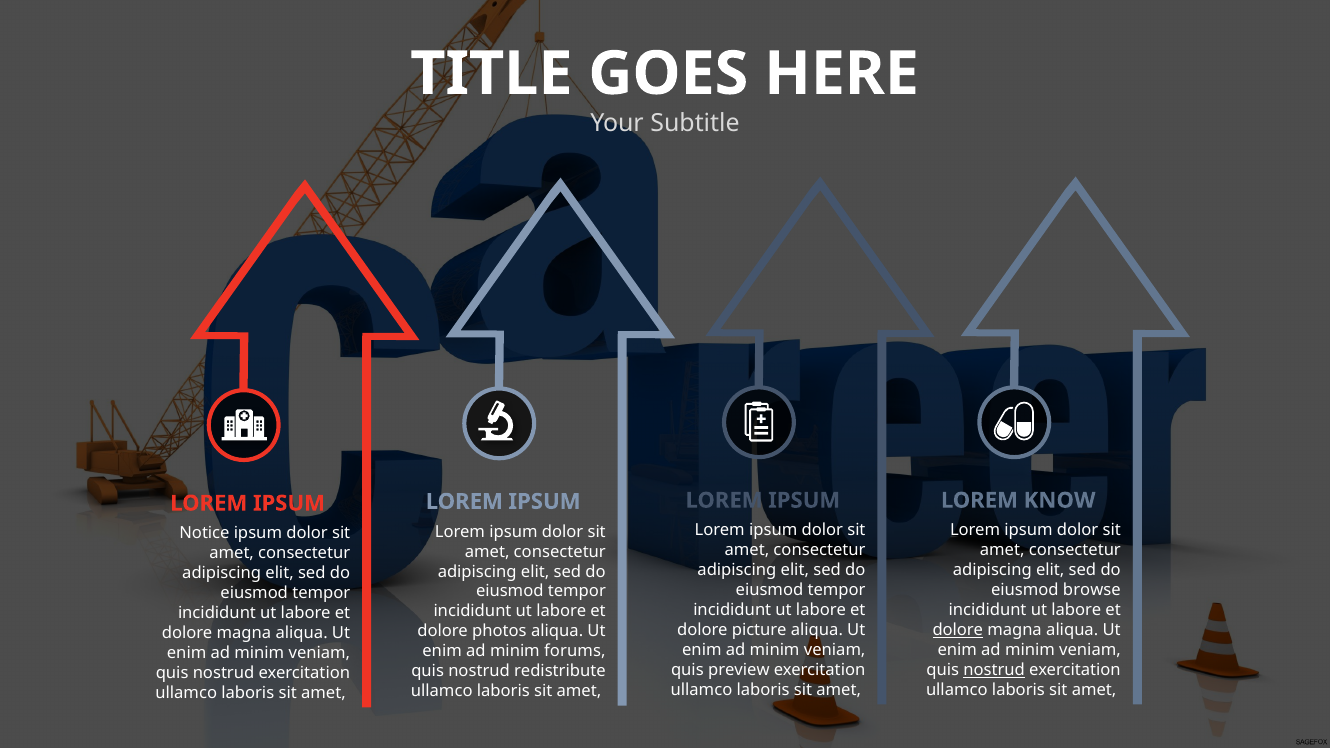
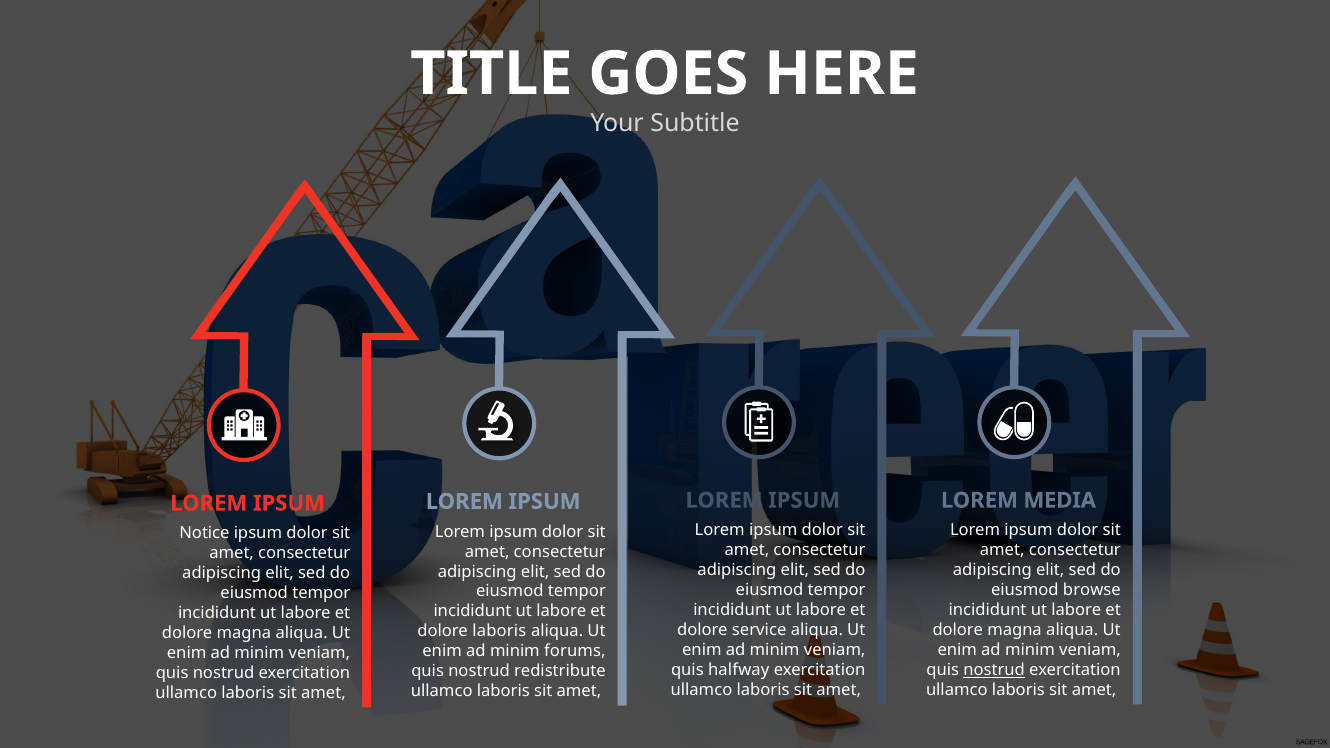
KNOW: KNOW -> MEDIA (1060, 500)
picture: picture -> service (759, 630)
dolore underline: present -> none (958, 630)
dolore photos: photos -> laboris (499, 631)
preview: preview -> halfway (739, 670)
